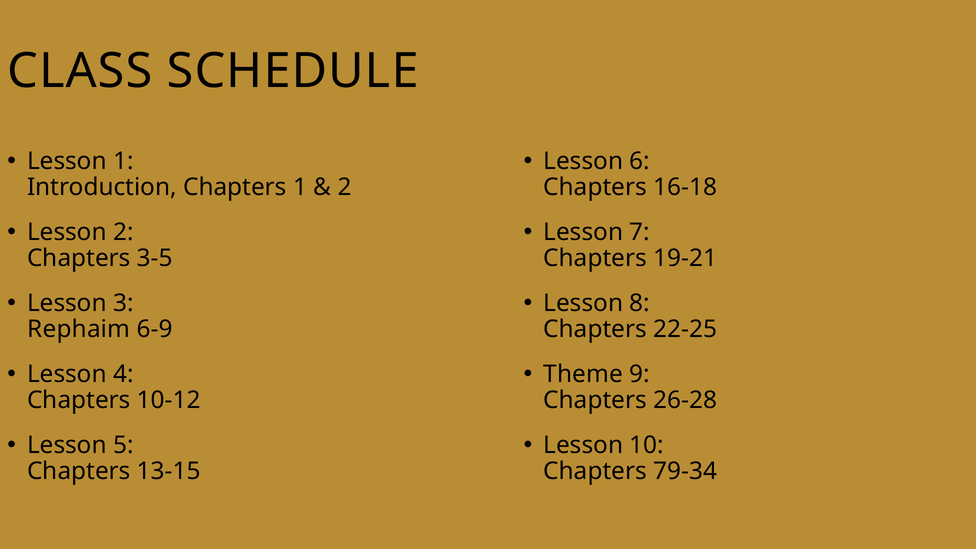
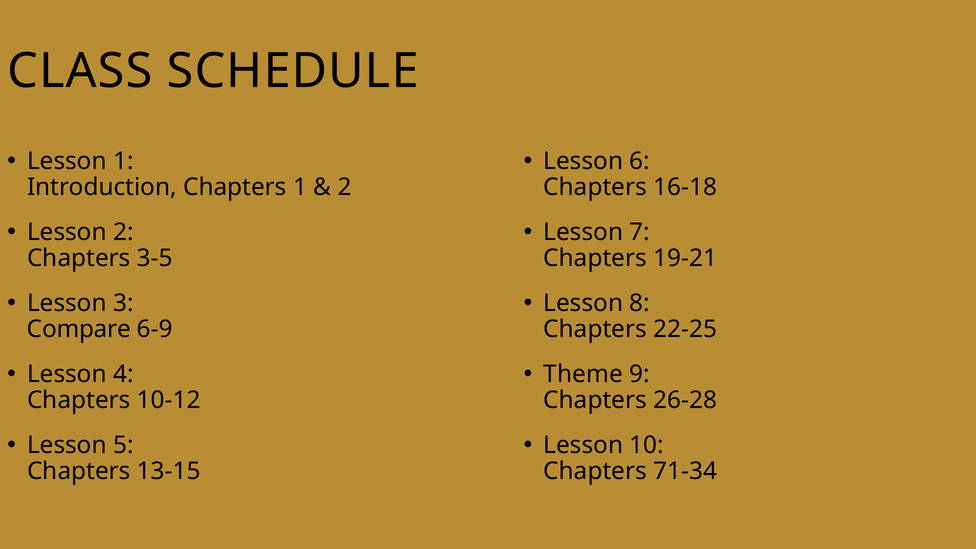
Rephaim: Rephaim -> Compare (79, 329)
79-34: 79-34 -> 71-34 (685, 471)
